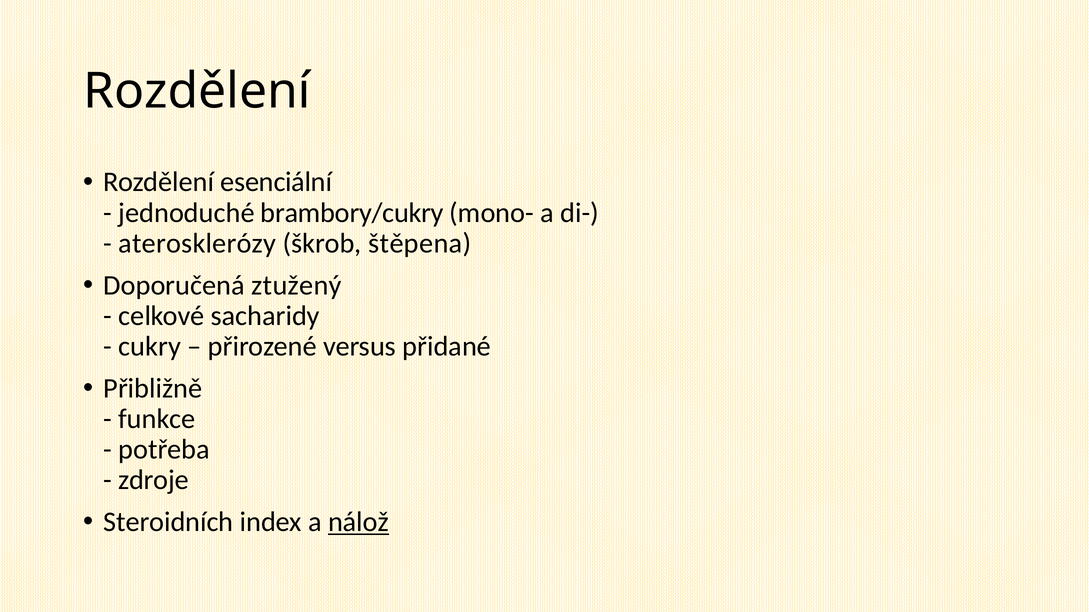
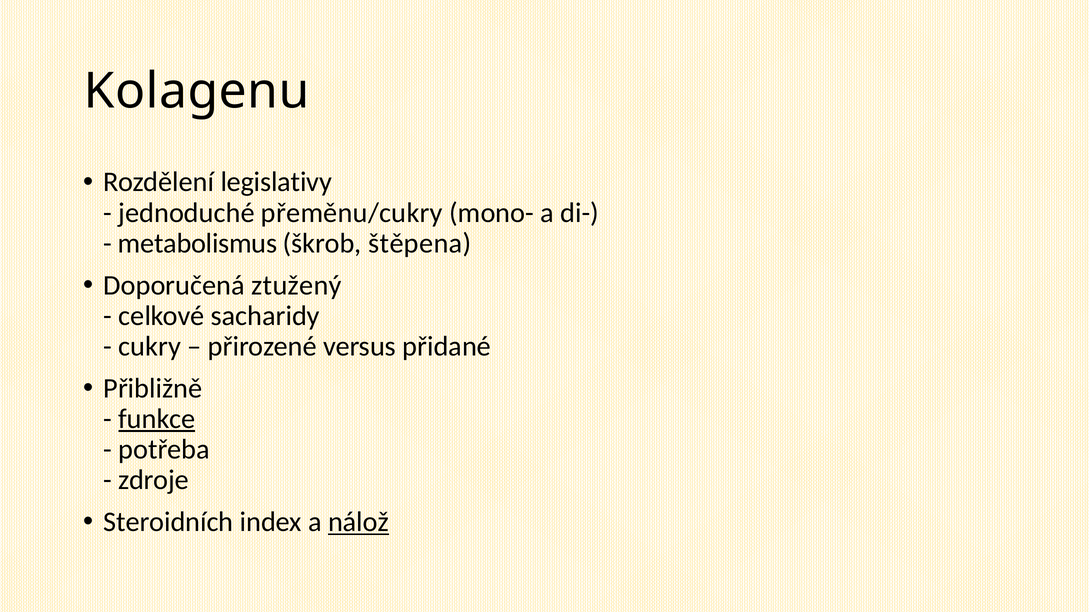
Rozdělení: Rozdělení -> Kolagenu (197, 91)
esenciální: esenciální -> legislativy (276, 182)
brambory/cukry: brambory/cukry -> přeměnu/cukry (352, 213)
aterosklerózy: aterosklerózy -> metabolismus (198, 244)
funkce underline: none -> present (157, 419)
